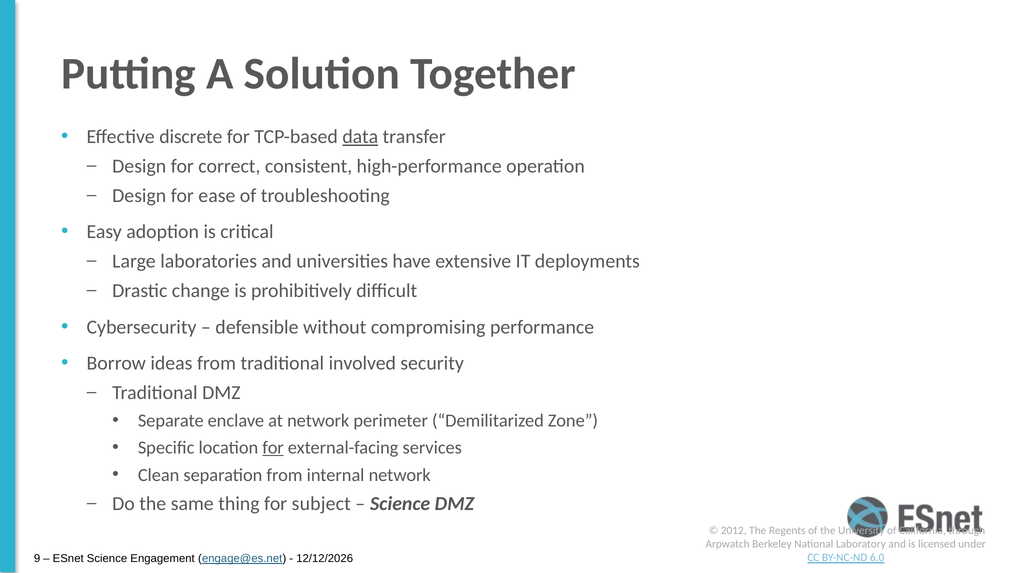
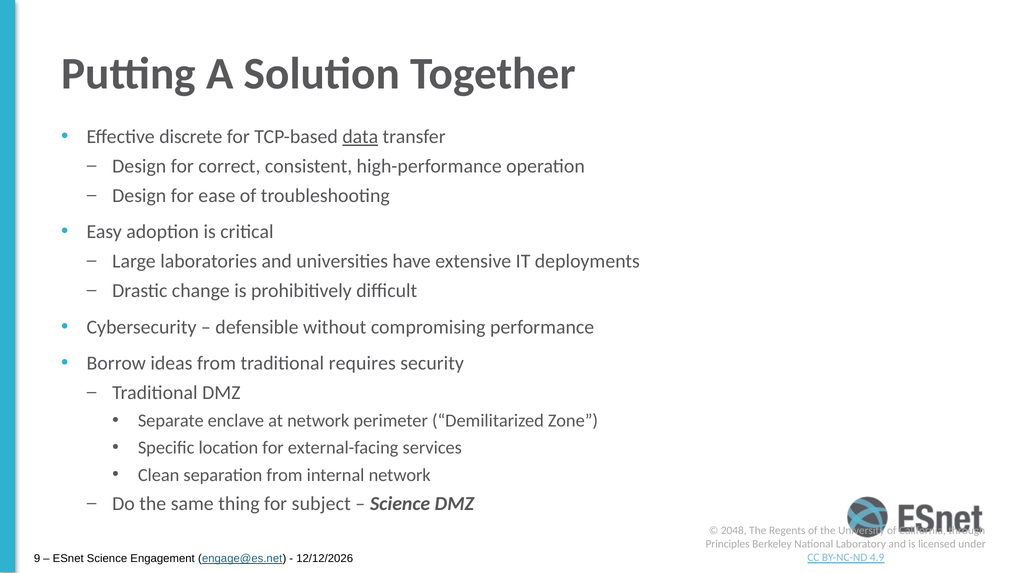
involved: involved -> requires (362, 363)
for underline: present -> none (273, 448)
2012: 2012 -> 2048 (734, 531)
Arpwatch: Arpwatch -> Principles (728, 544)
6.0: 6.0 -> 4.9 (877, 558)
